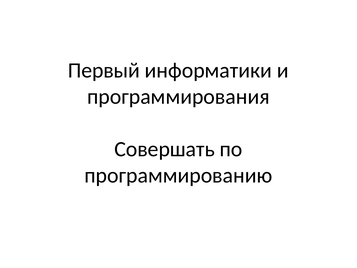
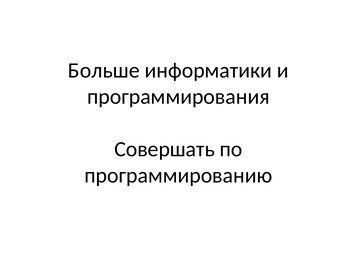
Первый: Первый -> Больше (104, 70)
